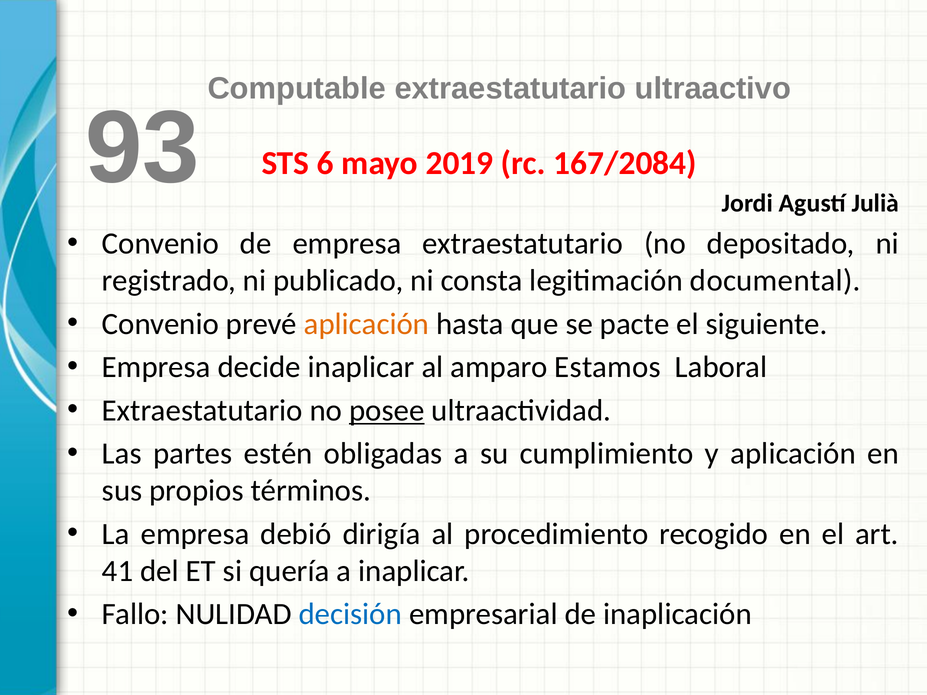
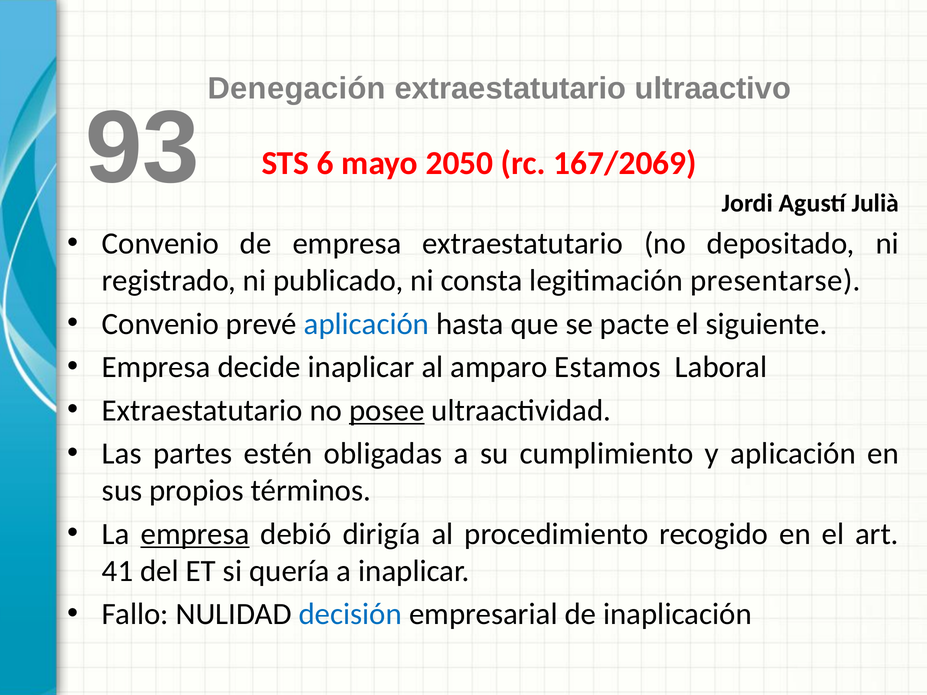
Computable: Computable -> Denegación (297, 89)
2019: 2019 -> 2050 (459, 163)
167/2084: 167/2084 -> 167/2069 (625, 163)
documental: documental -> presentarse (775, 281)
aplicación colour: orange -> blue (366, 324)
empresa underline: none -> present (195, 534)
